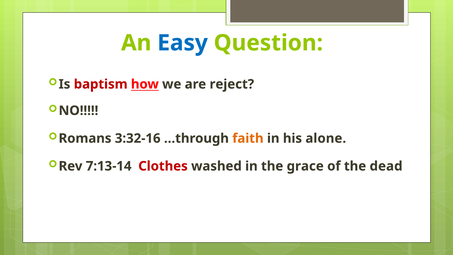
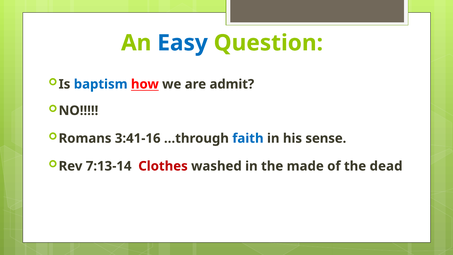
baptism colour: red -> blue (101, 84)
reject: reject -> admit (232, 84)
3:32-16: 3:32-16 -> 3:41-16 (138, 138)
faith colour: orange -> blue (248, 138)
alone: alone -> sense (326, 138)
grace: grace -> made (305, 166)
